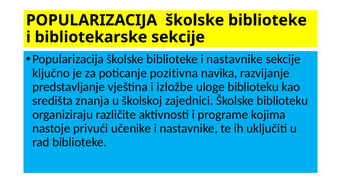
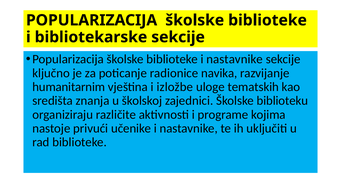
pozitivna: pozitivna -> radionice (174, 73)
predstavljanje: predstavljanje -> humanitarnim (69, 87)
uloge biblioteku: biblioteku -> tematskih (253, 87)
